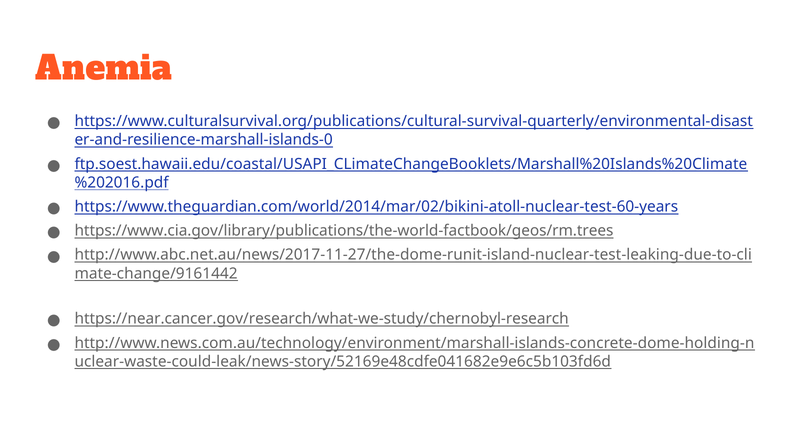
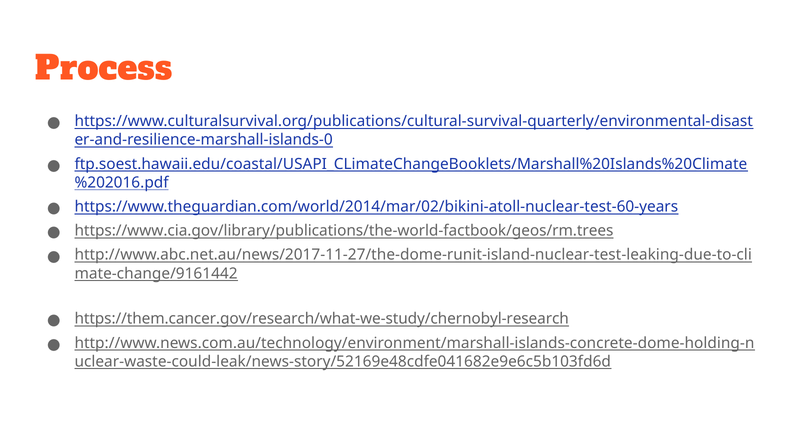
Anemia: Anemia -> Process (104, 69)
https://near.cancer.gov/research/what-we-study/chernobyl-research: https://near.cancer.gov/research/what-we-study/chernobyl-research -> https://them.cancer.gov/research/what-we-study/chernobyl-research (322, 318)
